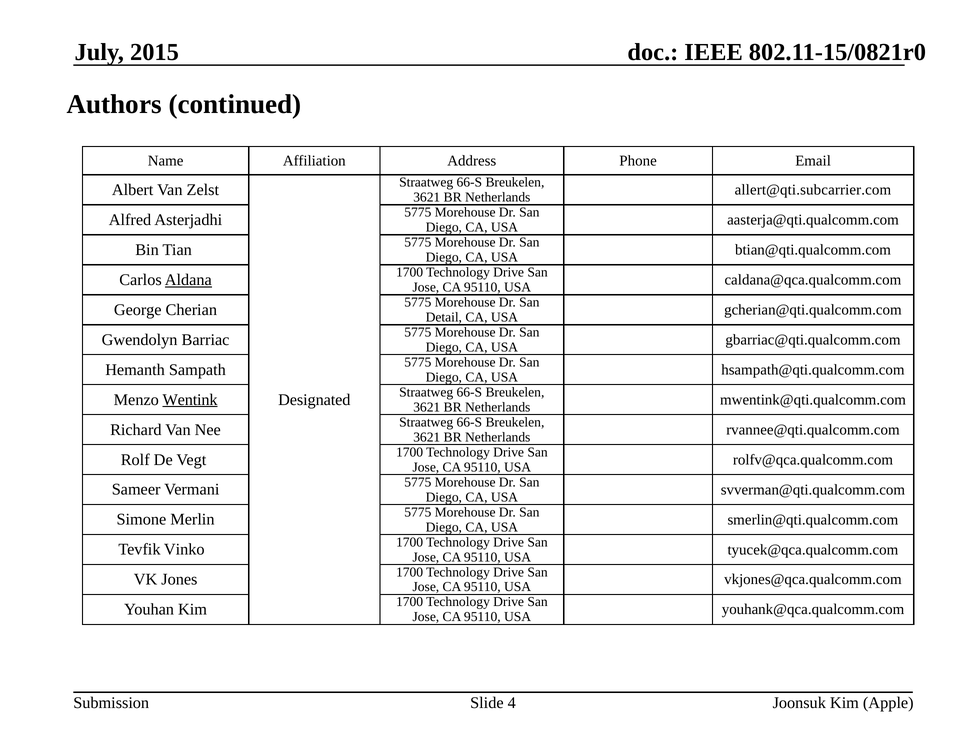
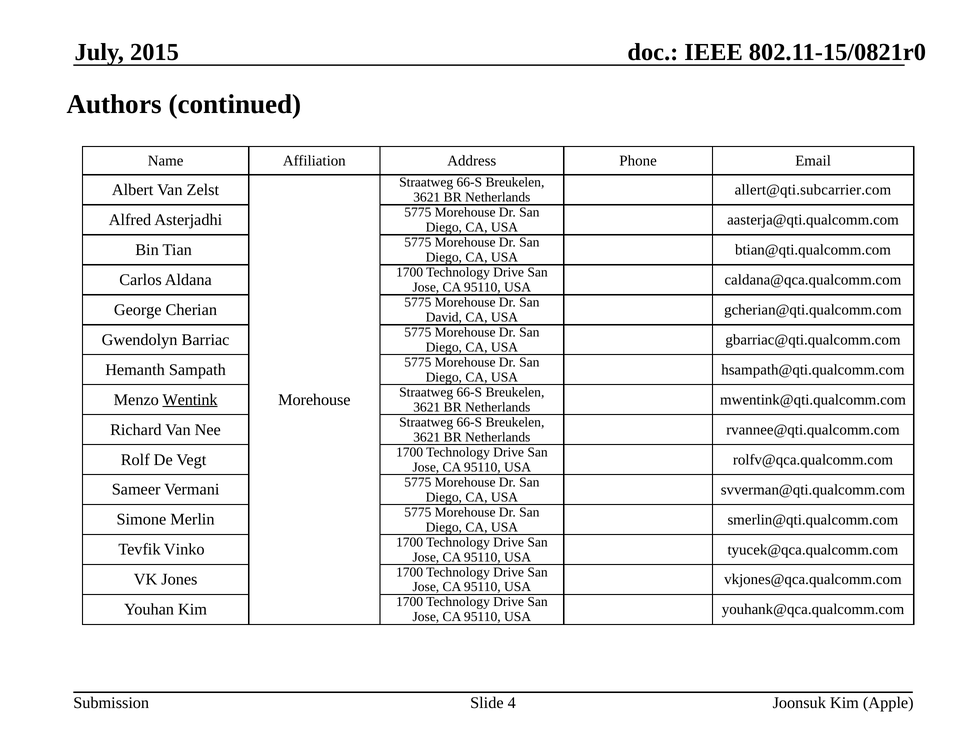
Aldana underline: present -> none (188, 280)
Detail: Detail -> David (444, 317)
Designated: Designated -> Morehouse (314, 400)
